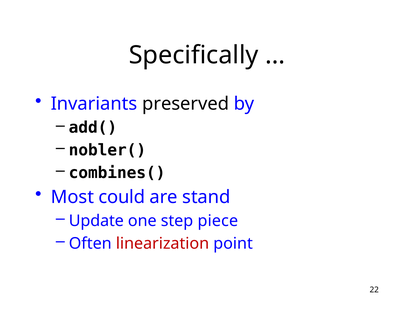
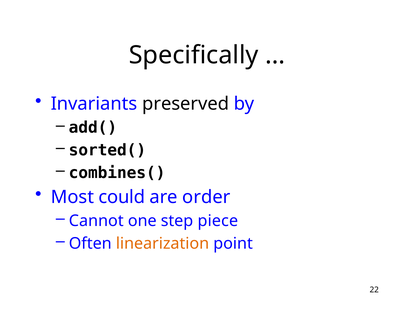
nobler(: nobler( -> sorted( (108, 150)
stand: stand -> order (206, 198)
Update: Update -> Cannot (96, 221)
linearization colour: red -> orange (162, 244)
